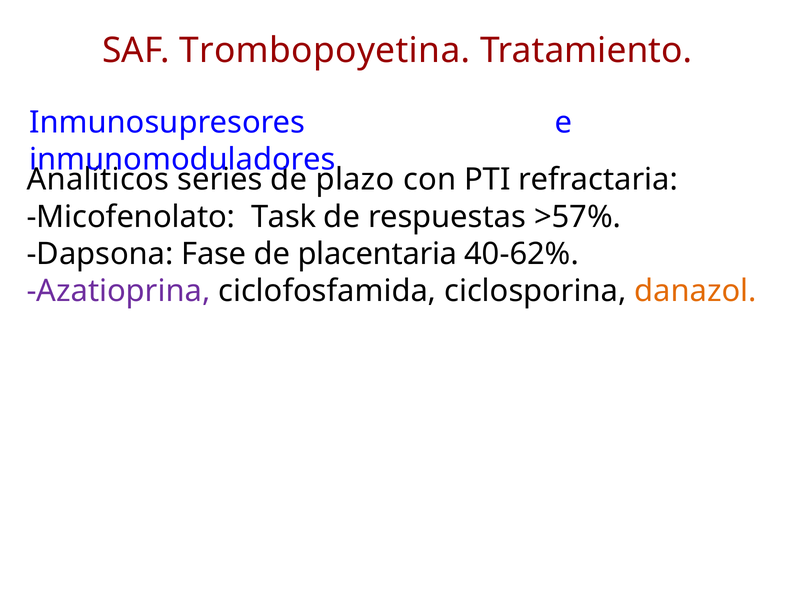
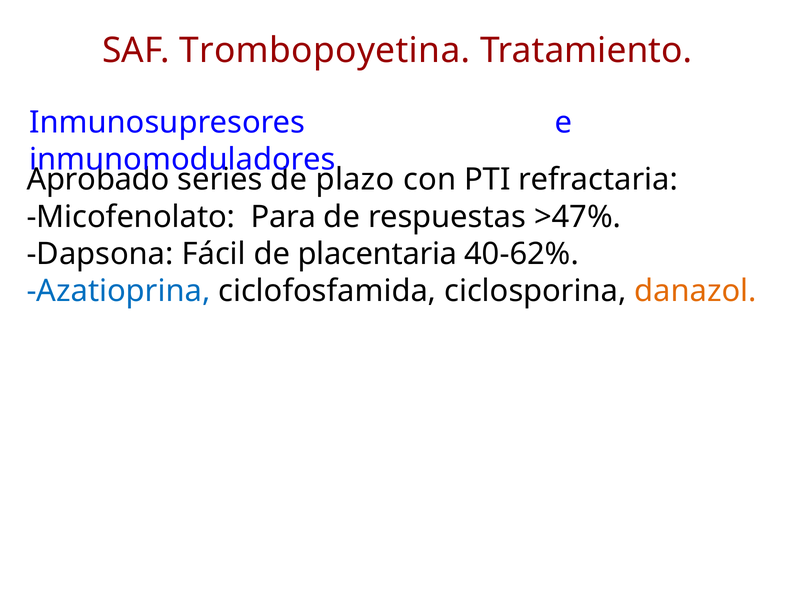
Analíticos: Analíticos -> Aprobado (98, 180)
Task: Task -> Para (284, 217)
>57%: >57% -> >47% (578, 217)
Fase: Fase -> Fácil (214, 254)
Azatioprina colour: purple -> blue (118, 291)
